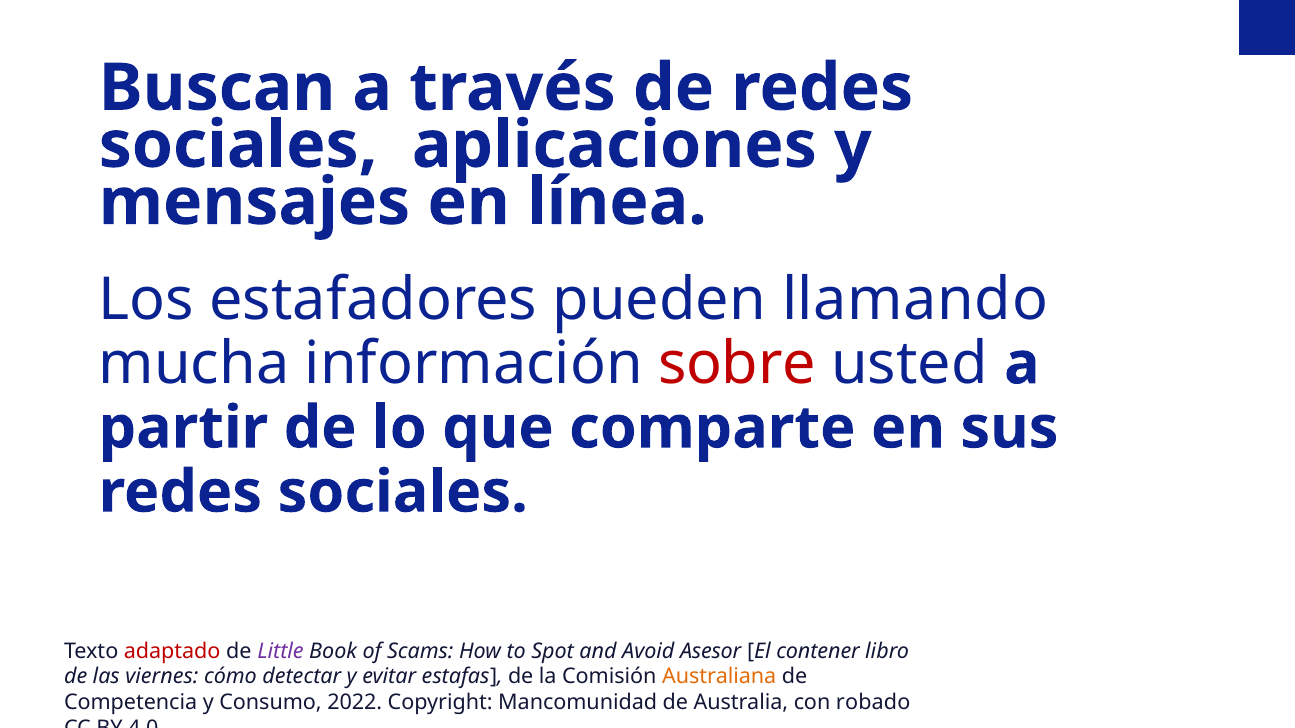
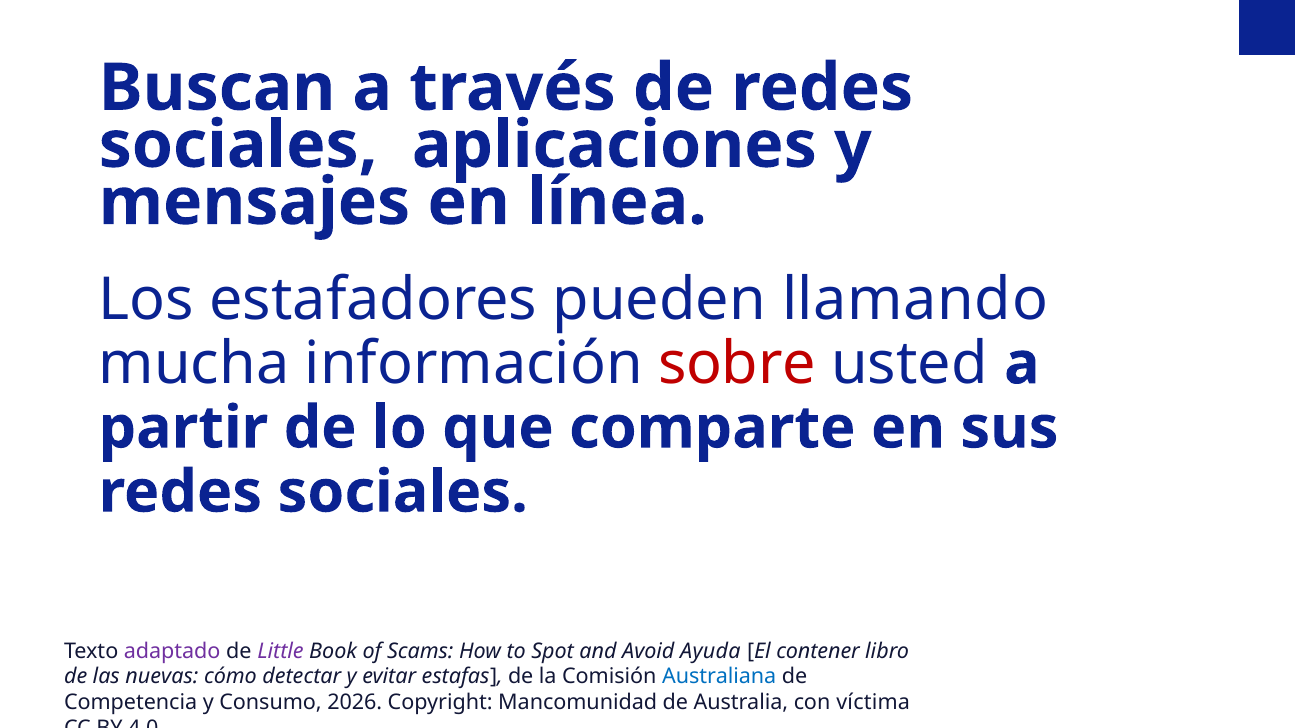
adaptado colour: red -> purple (172, 651)
Asesor: Asesor -> Ayuda (710, 651)
viernes: viernes -> nuevas (162, 677)
Australiana colour: orange -> blue (719, 677)
2022: 2022 -> 2026 (355, 703)
robado: robado -> víctima (873, 703)
